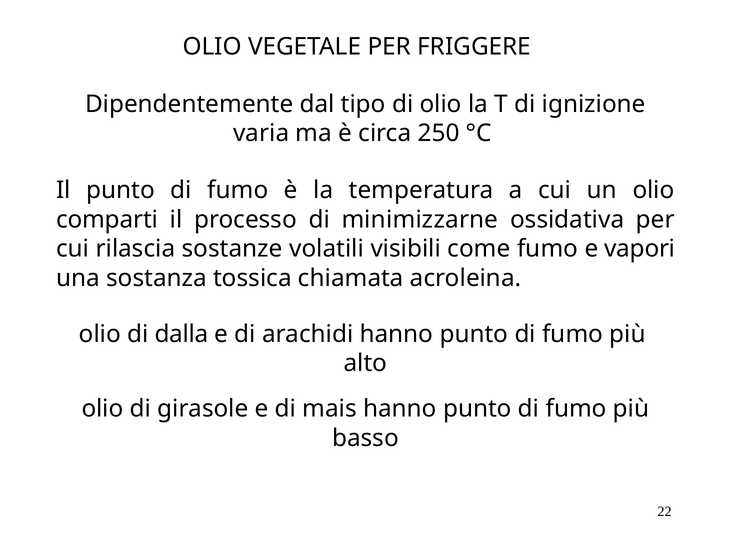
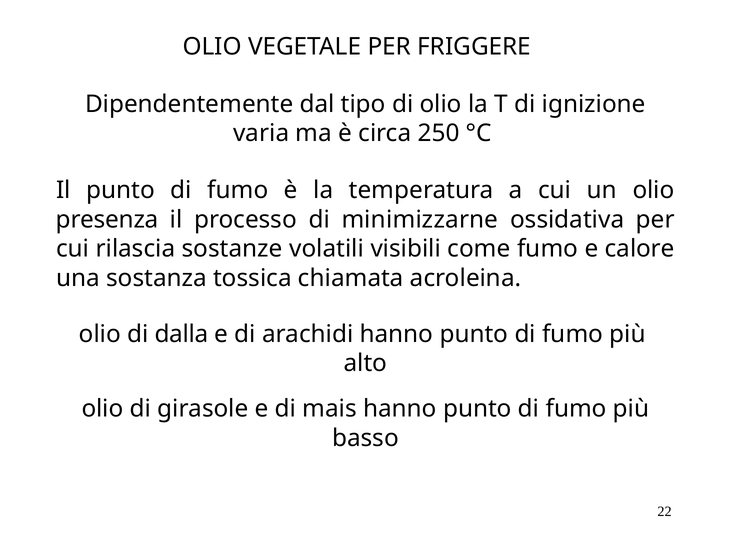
comparti: comparti -> presenza (107, 220)
vapori: vapori -> calore (640, 249)
